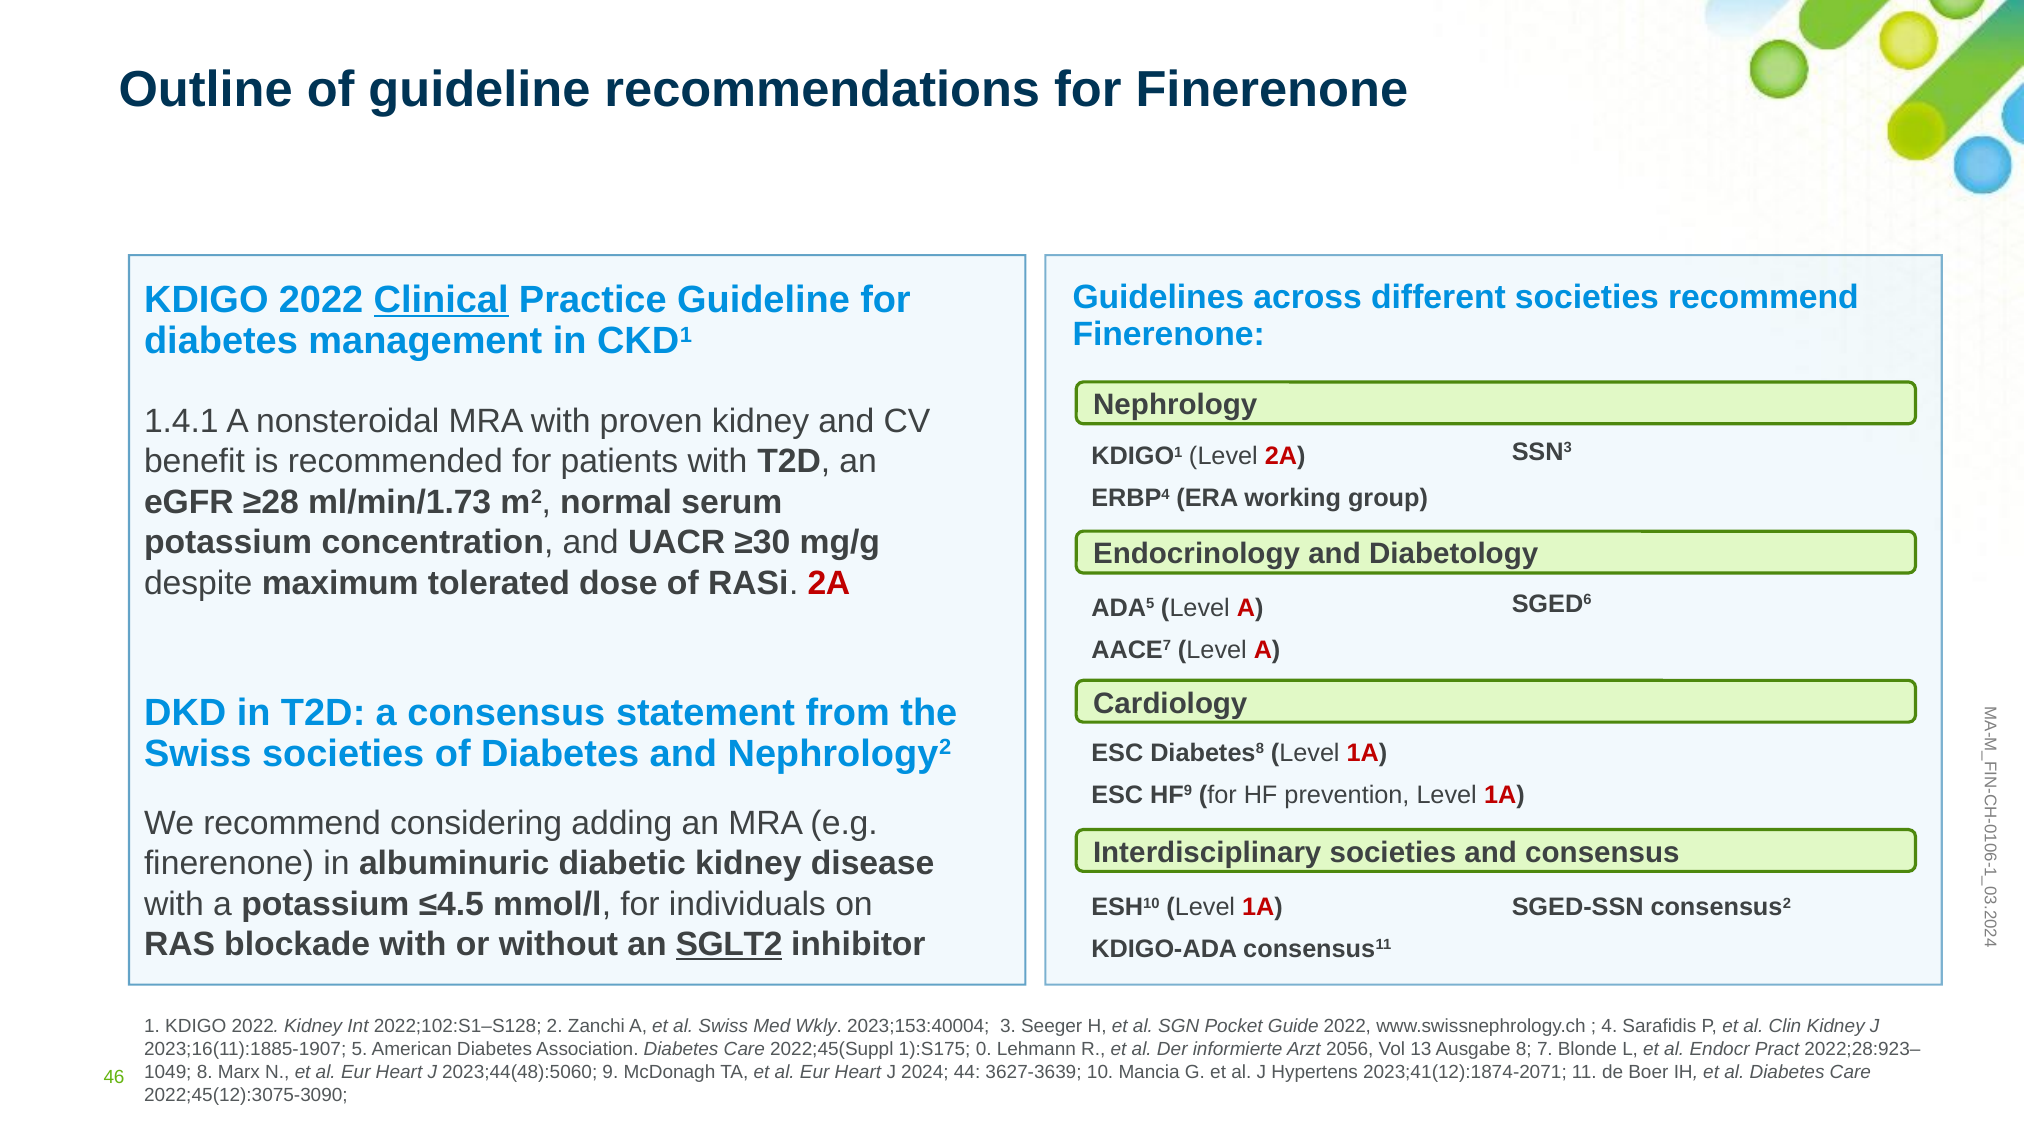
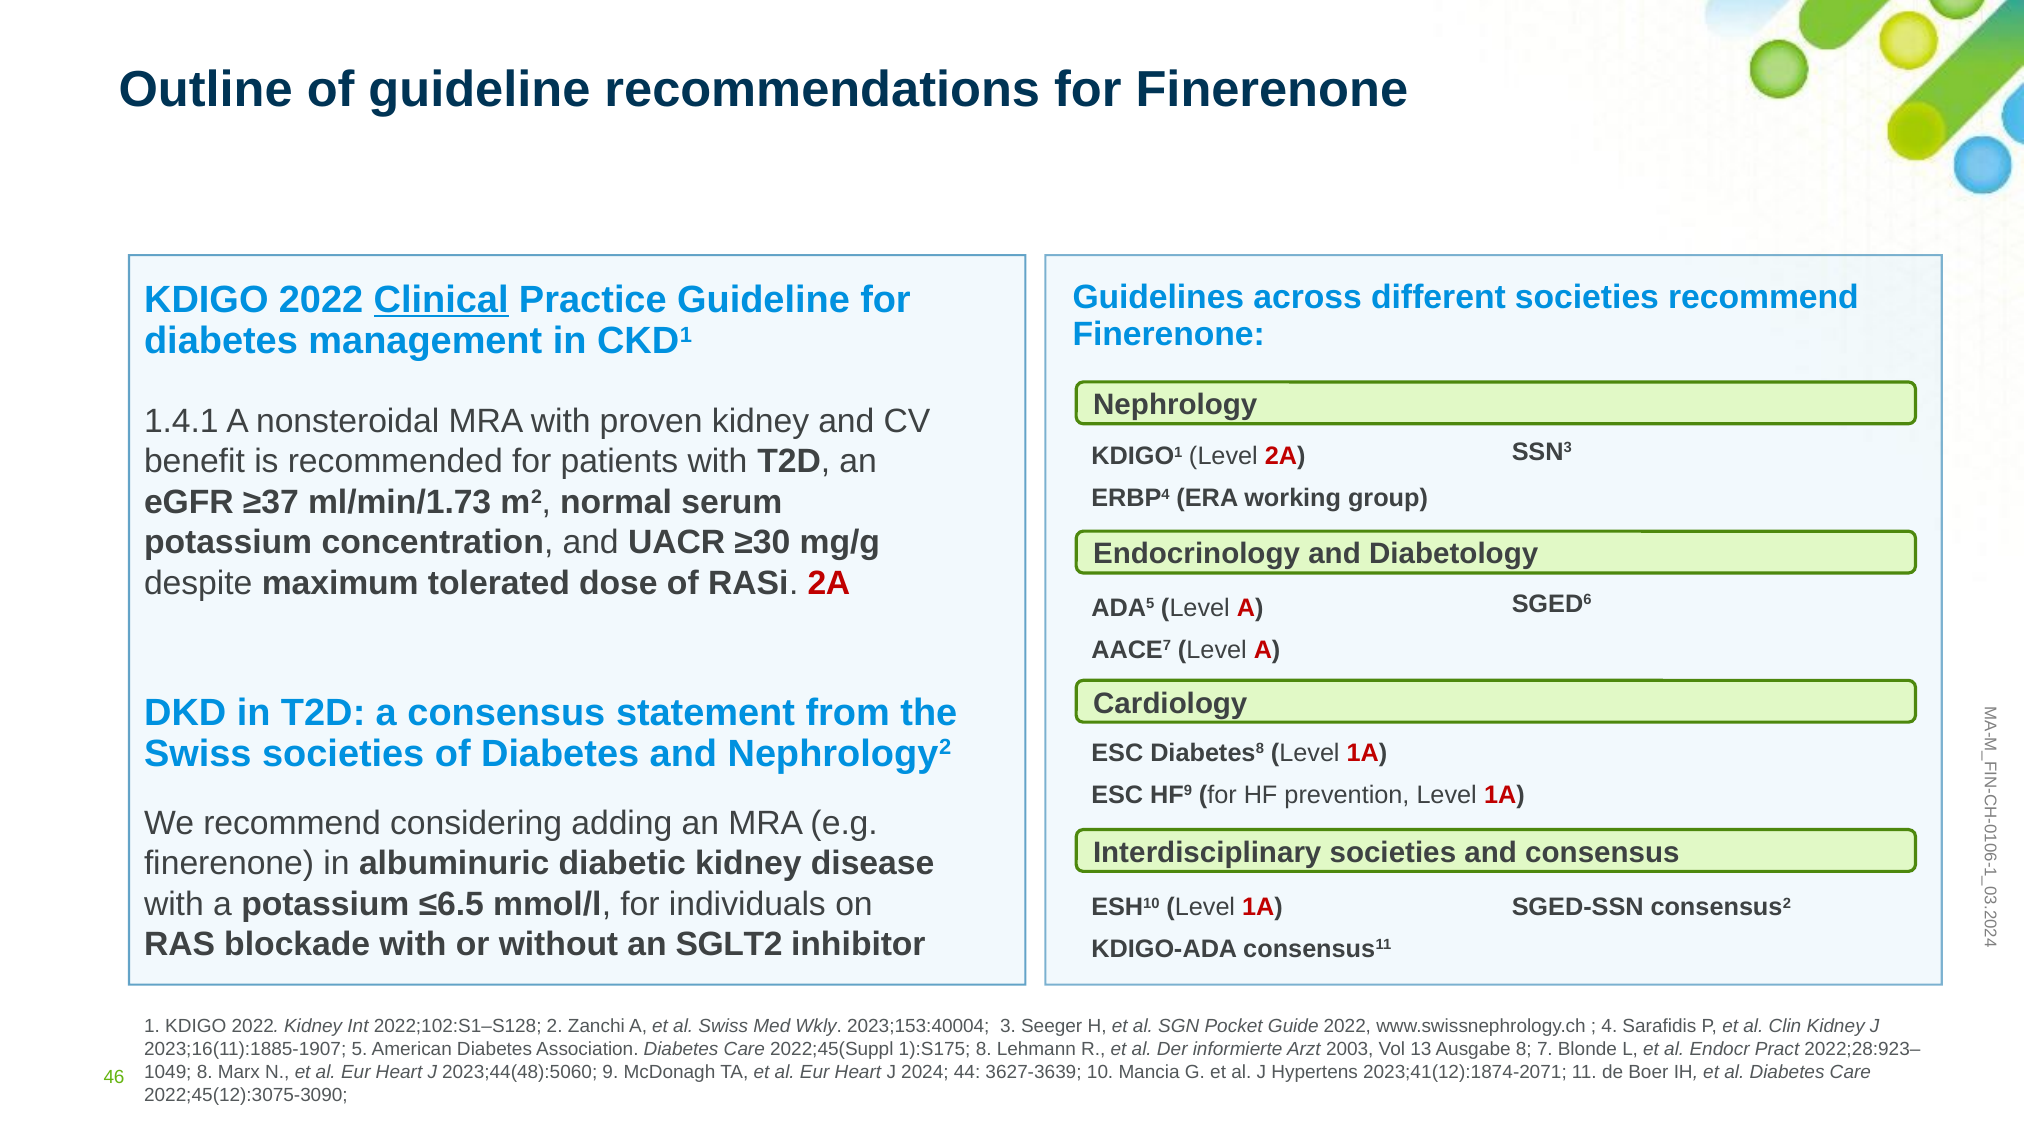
≥28: ≥28 -> ≥37 (271, 502)
≤4.5: ≤4.5 -> ≤6.5 (451, 904)
SGLT2 underline: present -> none (729, 945)
1):S175 0: 0 -> 8 (984, 1050)
2056: 2056 -> 2003 (1350, 1050)
